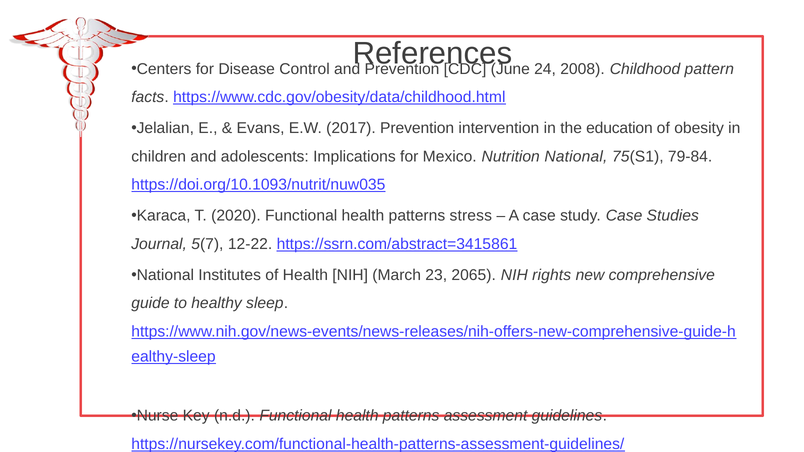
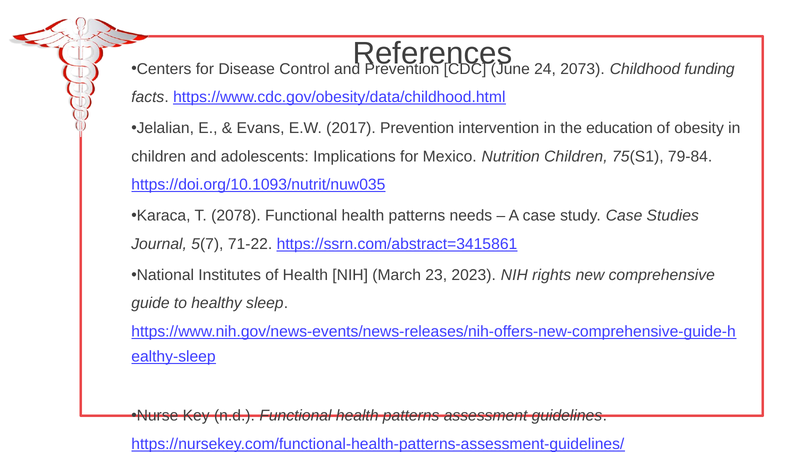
2008: 2008 -> 2073 (582, 69)
pattern: pattern -> funding (709, 69)
Nutrition National: National -> Children (576, 157)
2020: 2020 -> 2078 (236, 216)
stress: stress -> needs (471, 216)
12-22: 12-22 -> 71-22 (250, 244)
2065: 2065 -> 2023 (474, 275)
